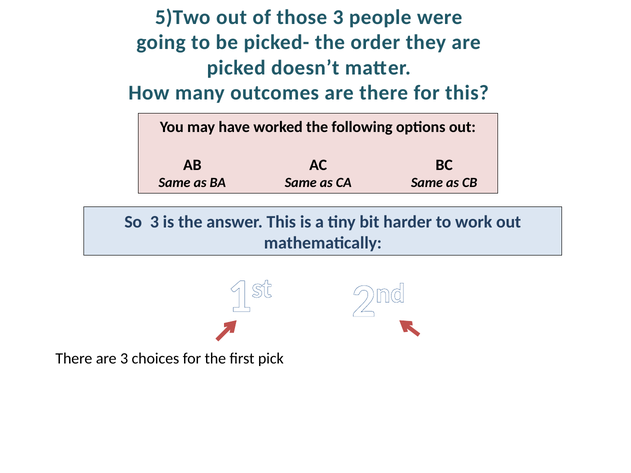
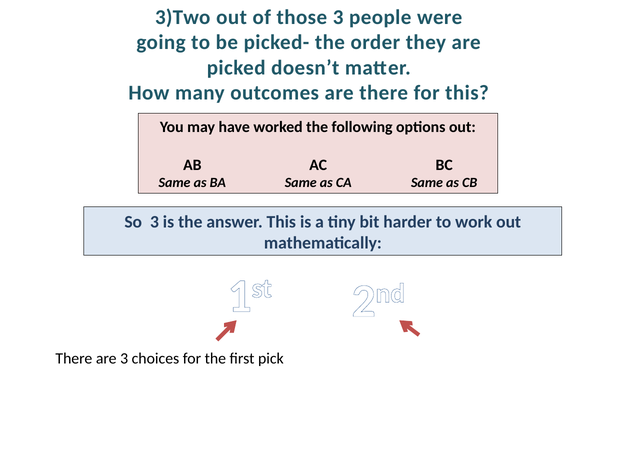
5)Two: 5)Two -> 3)Two (183, 17)
